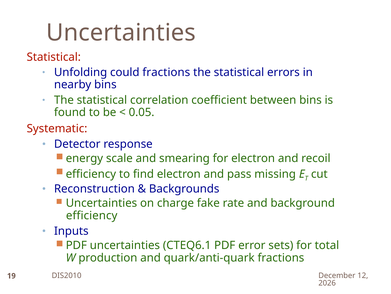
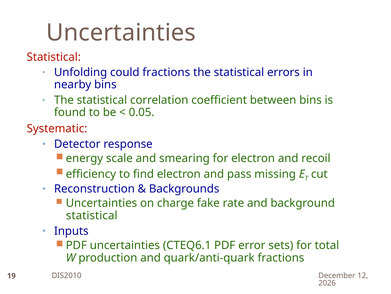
efficiency: efficiency -> statistical (92, 215)
